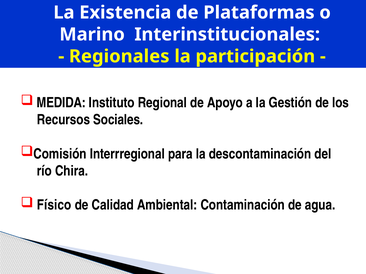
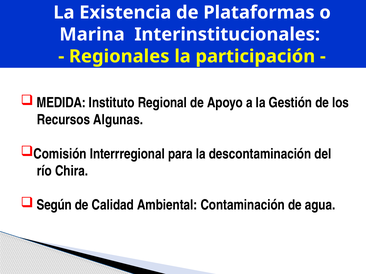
Marino: Marino -> Marina (92, 34)
Sociales: Sociales -> Algunas (118, 120)
Físico: Físico -> Según (54, 205)
